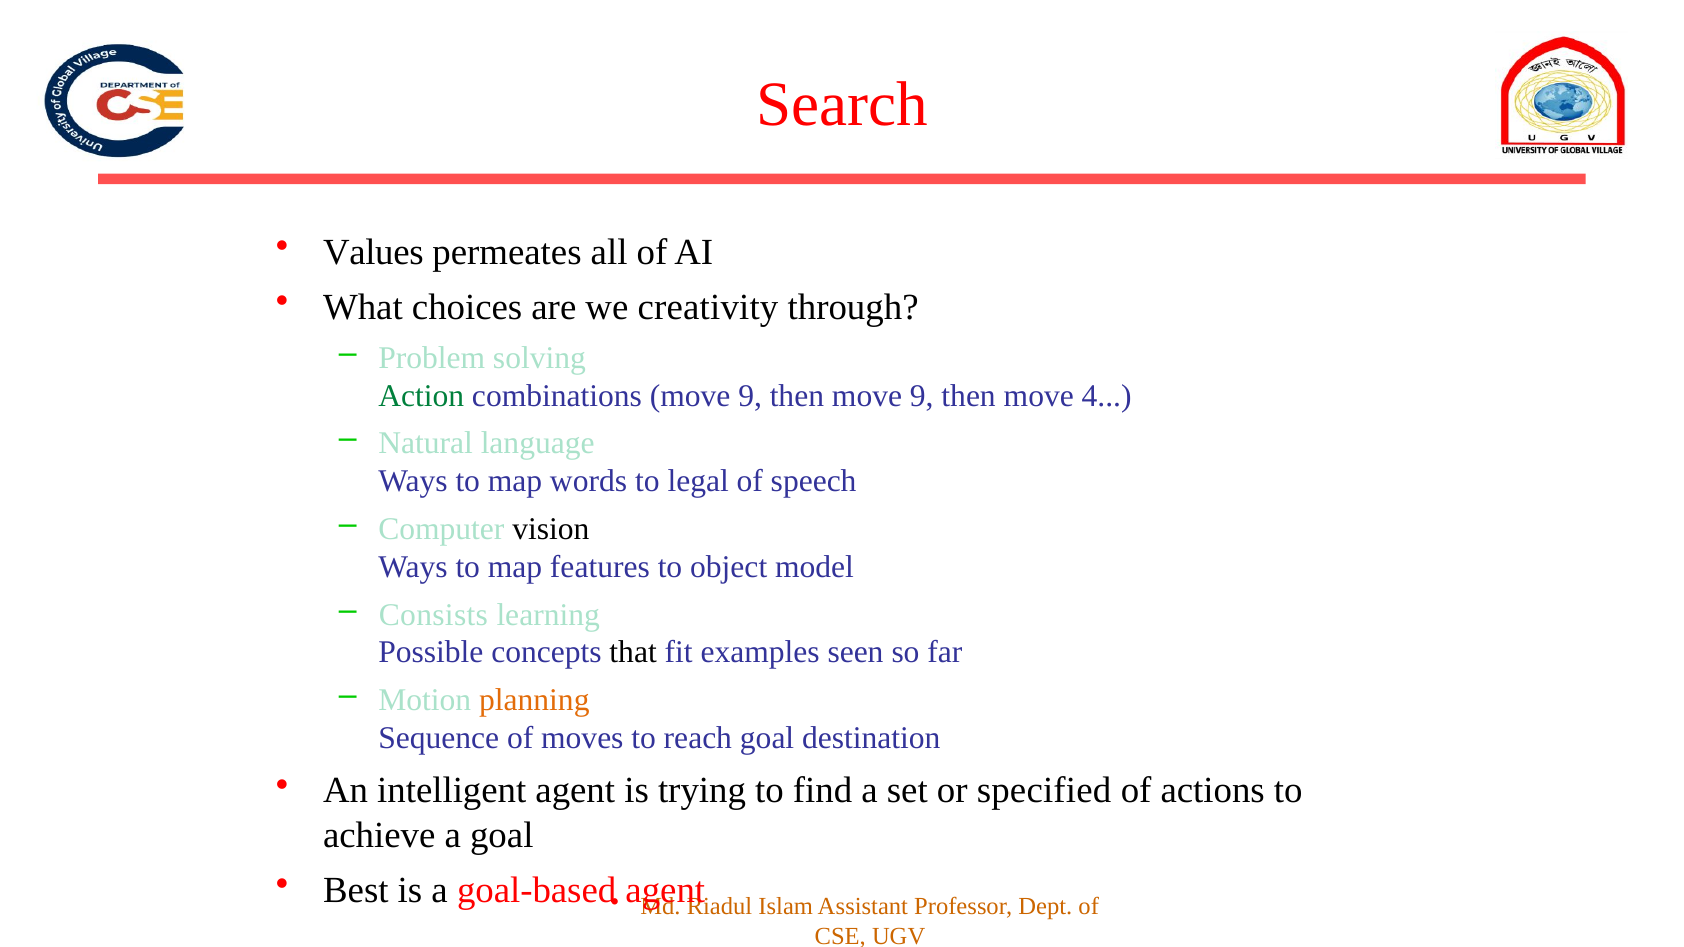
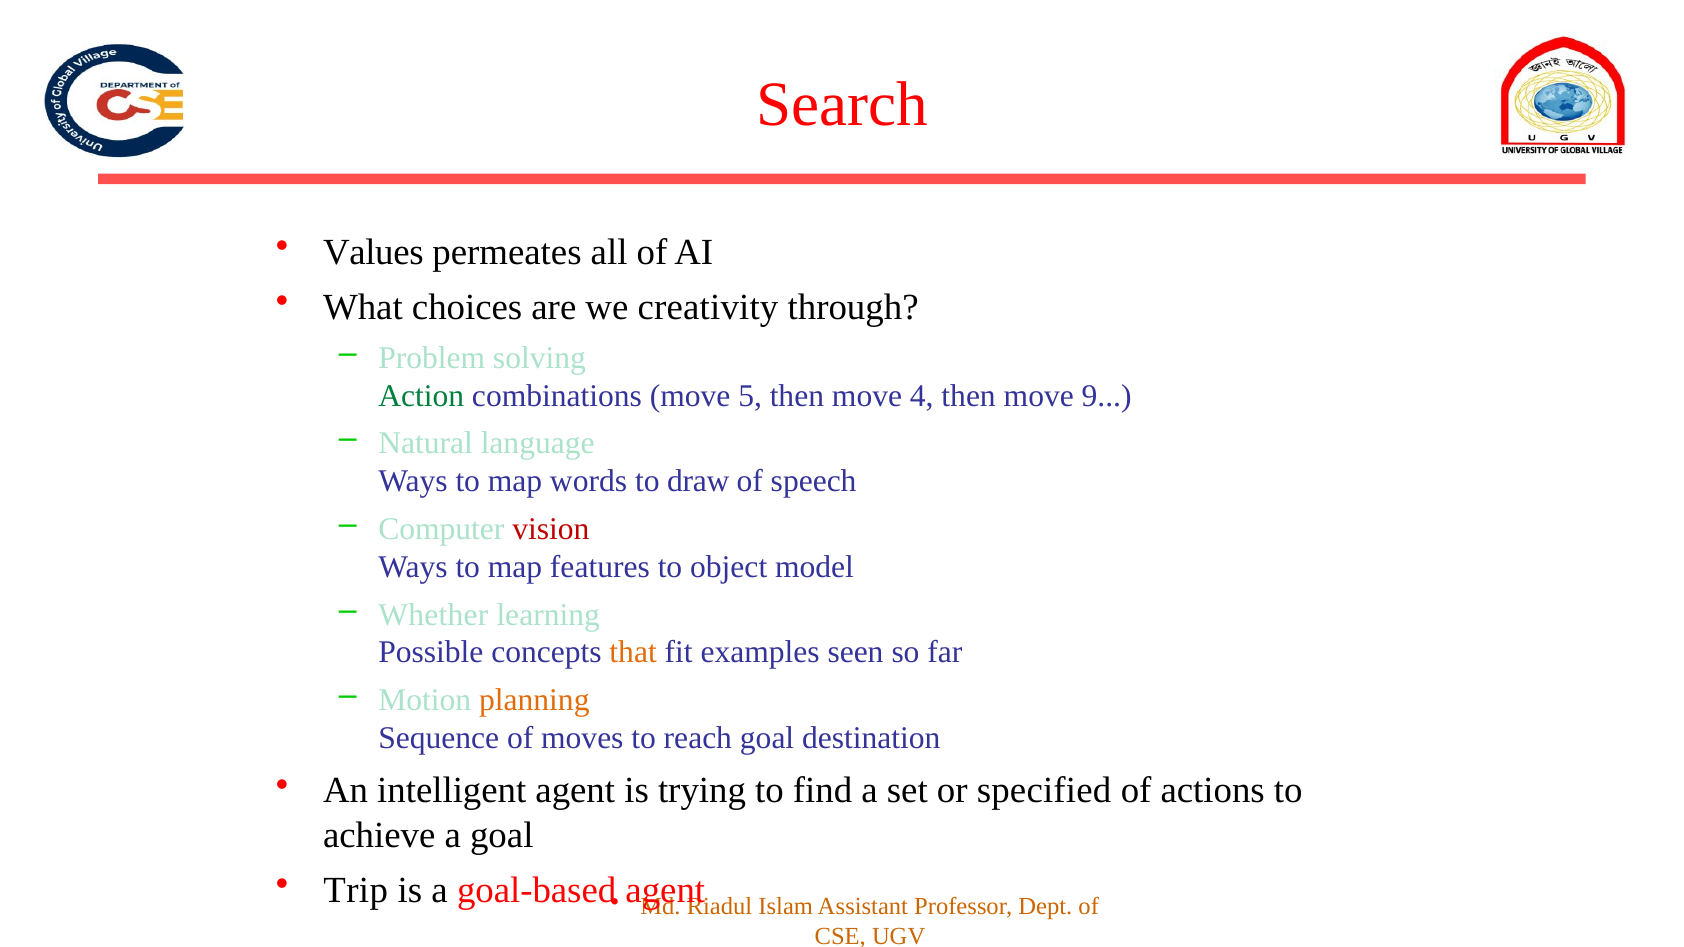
combinations move 9: 9 -> 5 (750, 396)
then move 9: 9 -> 4 (922, 396)
4: 4 -> 9 (1107, 396)
legal: legal -> draw (698, 481)
vision colour: black -> red (551, 529)
Consists: Consists -> Whether (433, 615)
that colour: black -> orange (633, 653)
Best: Best -> Trip (356, 891)
